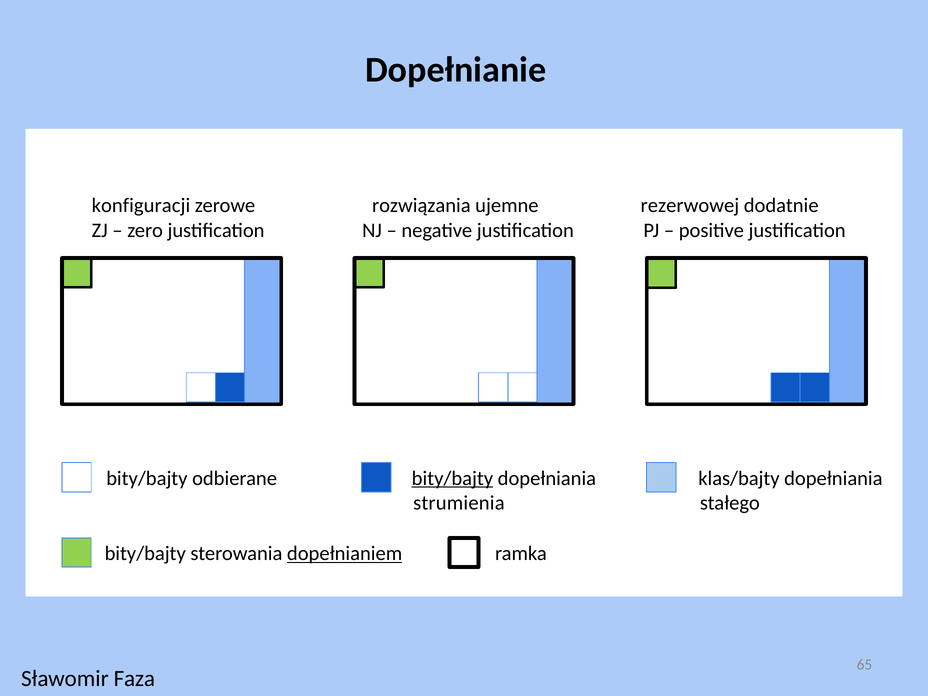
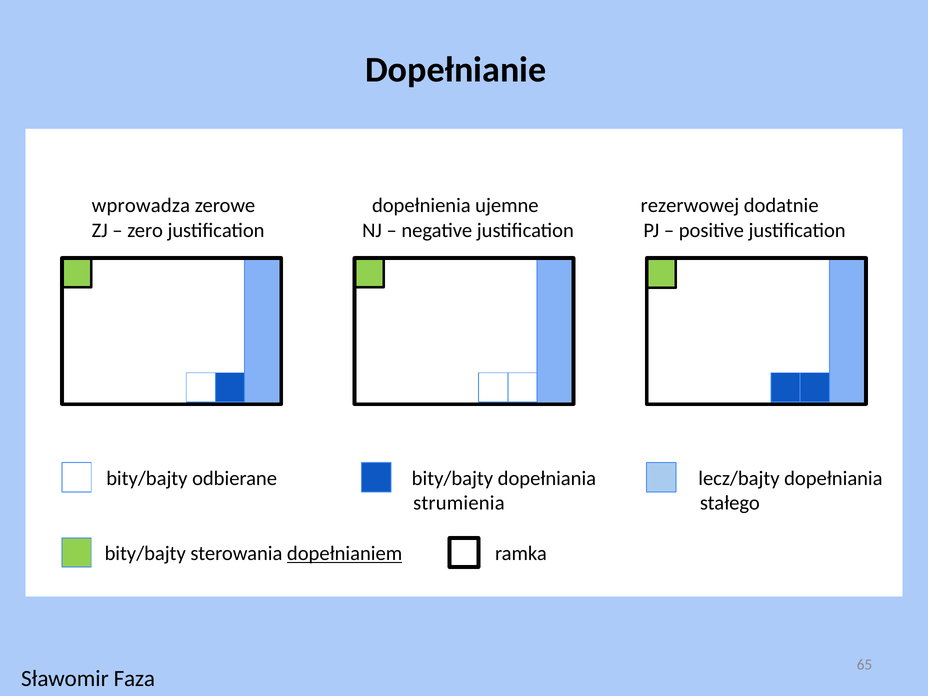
konfiguracji: konfiguracji -> wprowadza (141, 206)
rozwiązania: rozwiązania -> dopełnienia (421, 206)
bity/bajty underline: present -> none (452, 478)
klas/bajty: klas/bajty -> lecz/bajty (739, 478)
